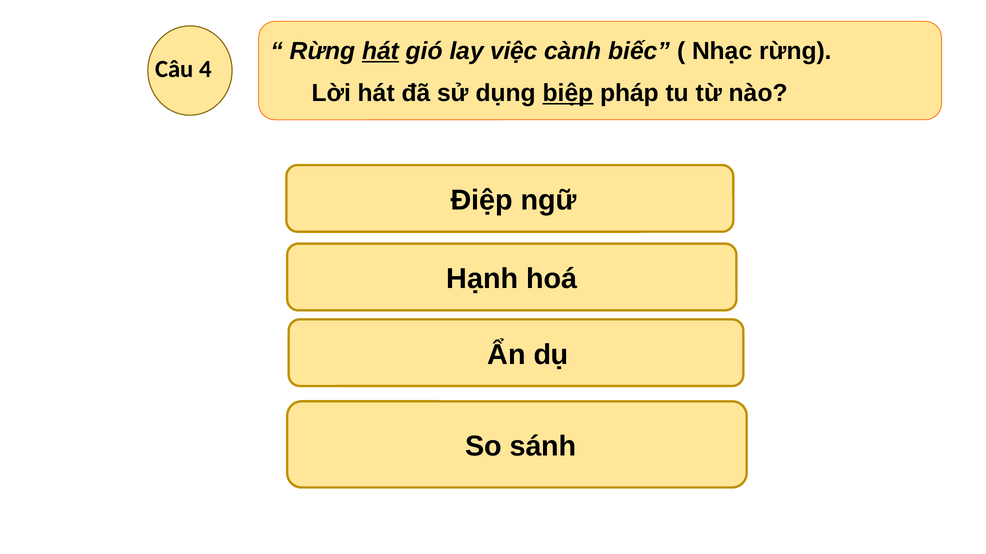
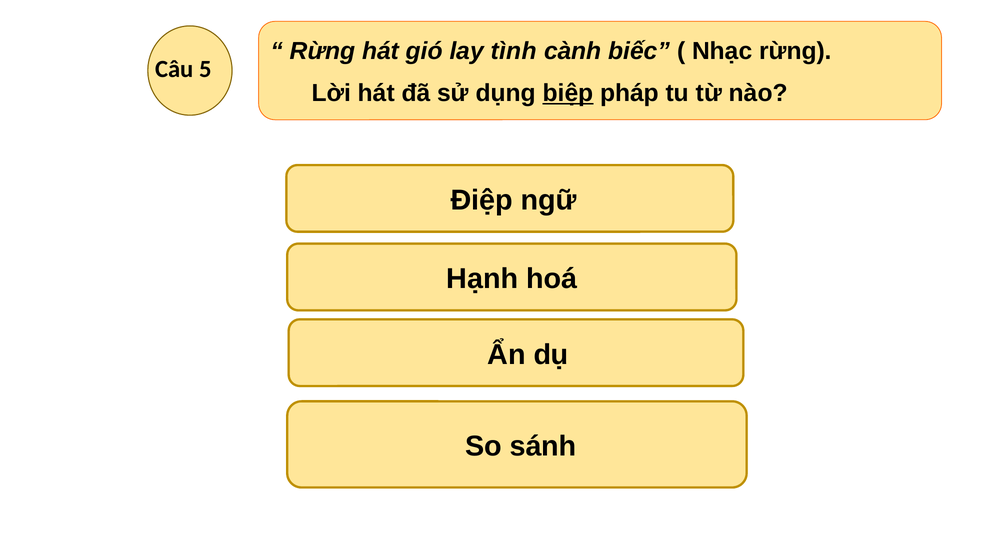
hát underline: present -> none (381, 51)
việc: việc -> tình (514, 51)
4: 4 -> 5 (205, 69)
